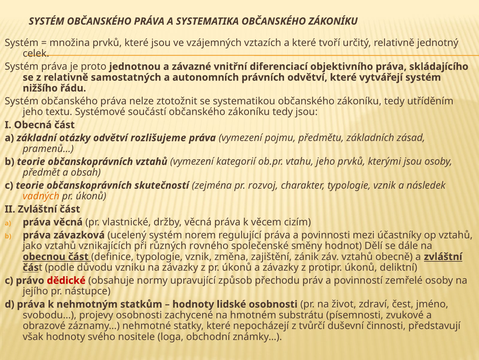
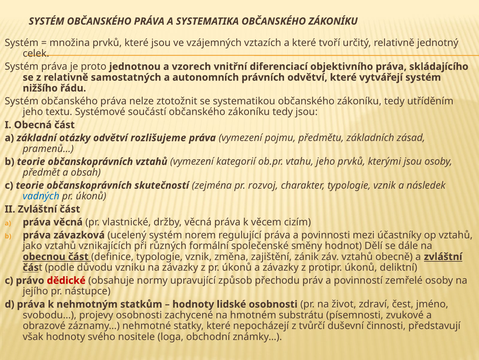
závazné: závazné -> vzorech (191, 66)
vadných colour: orange -> blue (41, 196)
rovného: rovného -> formální (209, 245)
